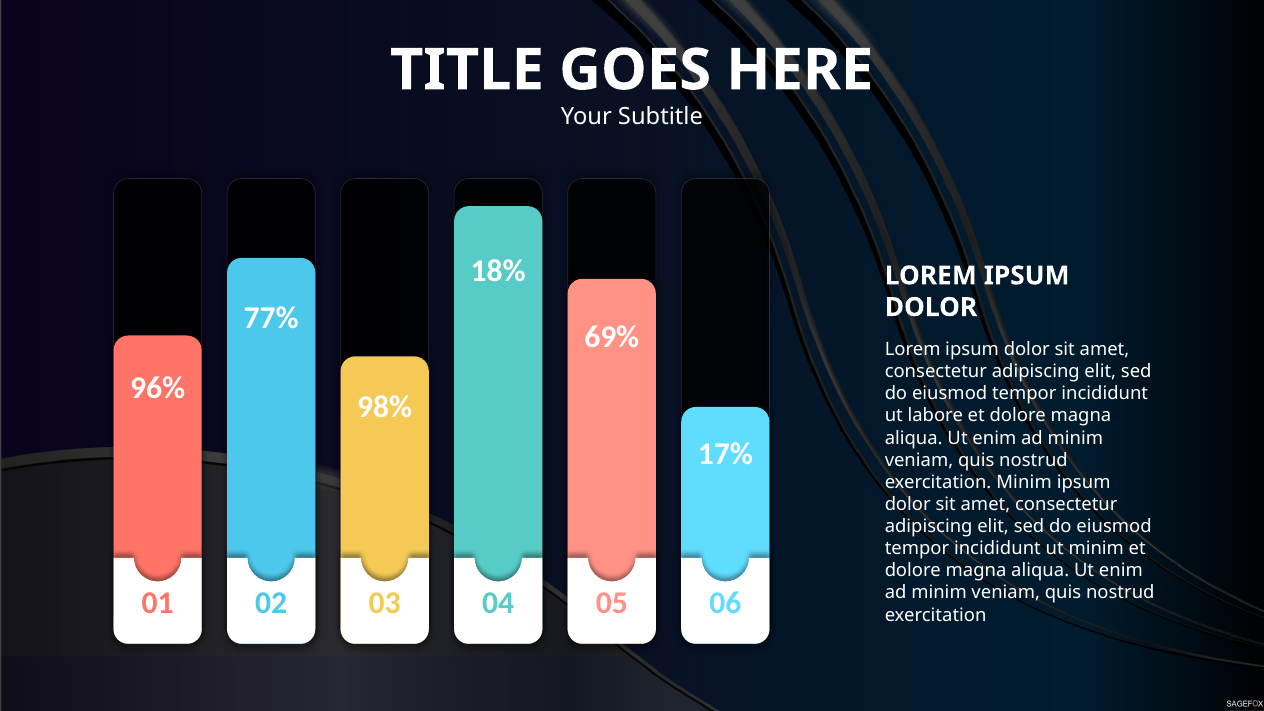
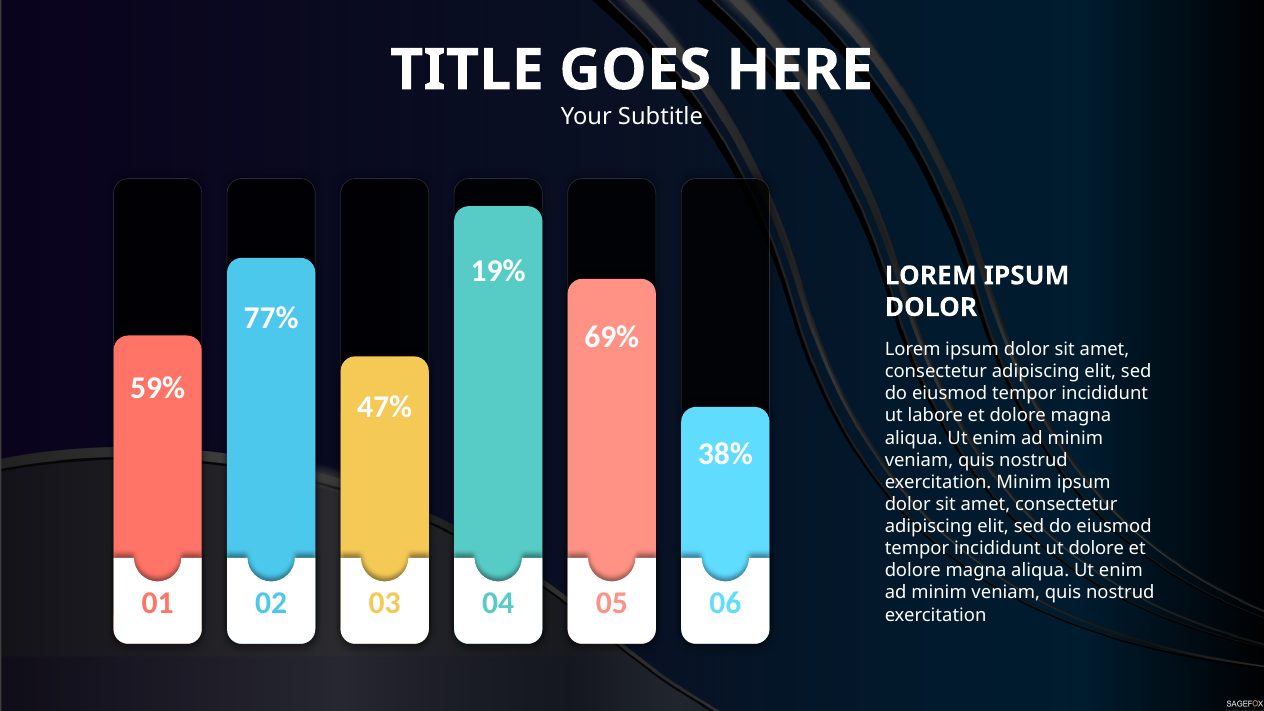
18%: 18% -> 19% (498, 271)
96%: 96% -> 59% (158, 389)
98%: 98% -> 47% (385, 408)
17%: 17% -> 38% (725, 454)
ut minim: minim -> dolore (1096, 549)
